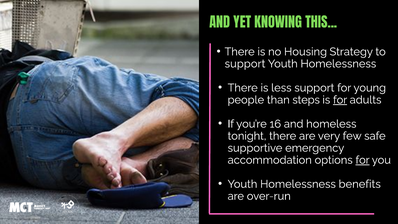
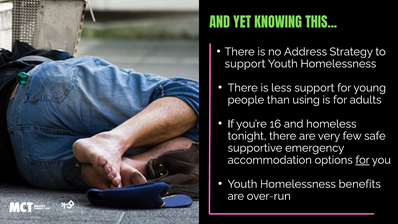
Housing: Housing -> Address (306, 52)
steps: steps -> using (306, 100)
for underline: present -> none (340, 100)
